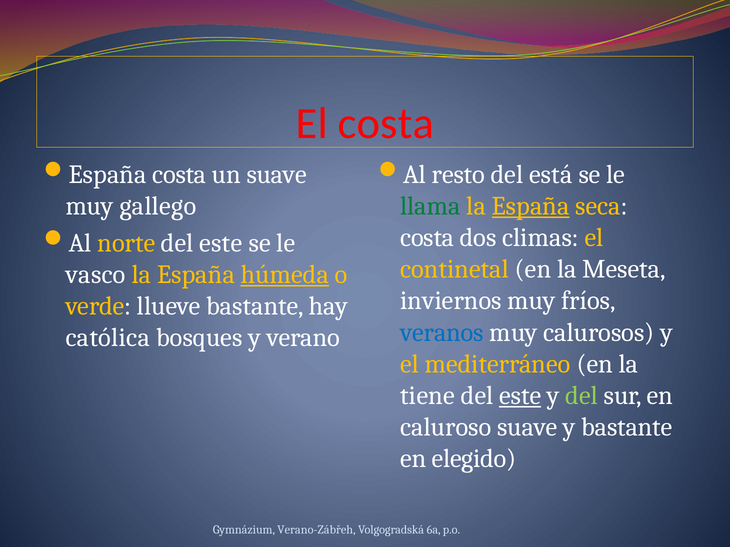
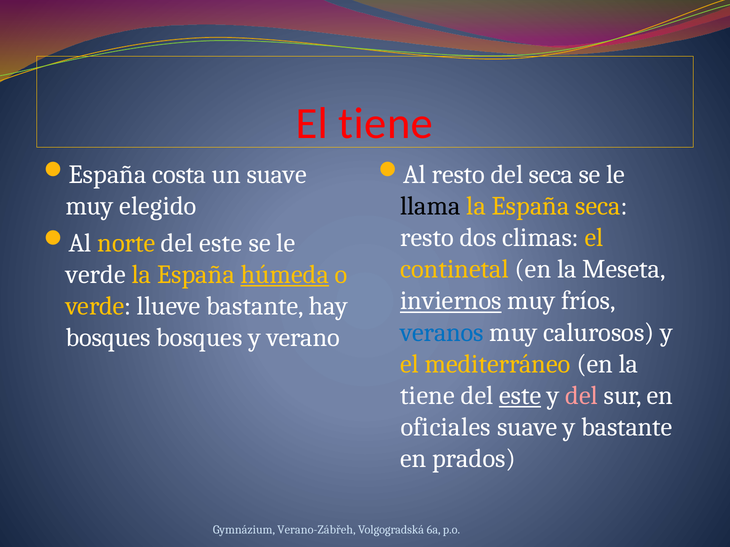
El costa: costa -> tiene (386, 124)
del está: está -> seca (551, 175)
gallego: gallego -> elegido (158, 206)
llama colour: green -> black (430, 206)
España underline: present -> none (531, 206)
costa: costa -> resto (427, 238)
vasco: vasco -> verde (96, 275)
inviernos underline: none -> present (451, 301)
católica: católica -> bosques (108, 338)
del colour: light green -> pink (582, 396)
caluroso: caluroso -> oficiales (446, 427)
elegido: elegido -> prados (474, 459)
